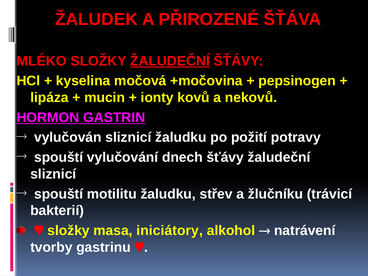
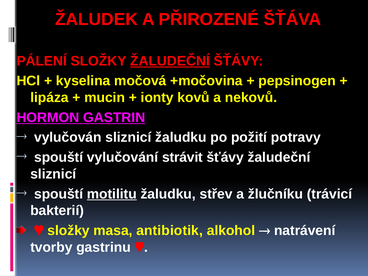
MLÉKO: MLÉKO -> PÁLENÍ (42, 61)
dnech: dnech -> strávit (182, 157)
motilitu underline: none -> present (112, 194)
iniciátory: iniciátory -> antibiotik (170, 231)
